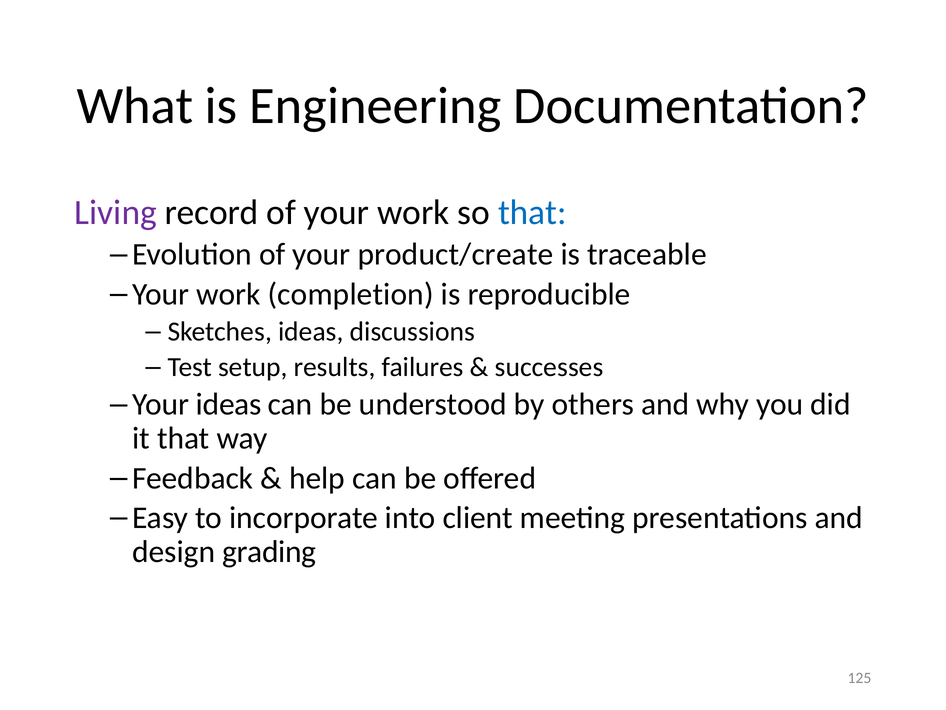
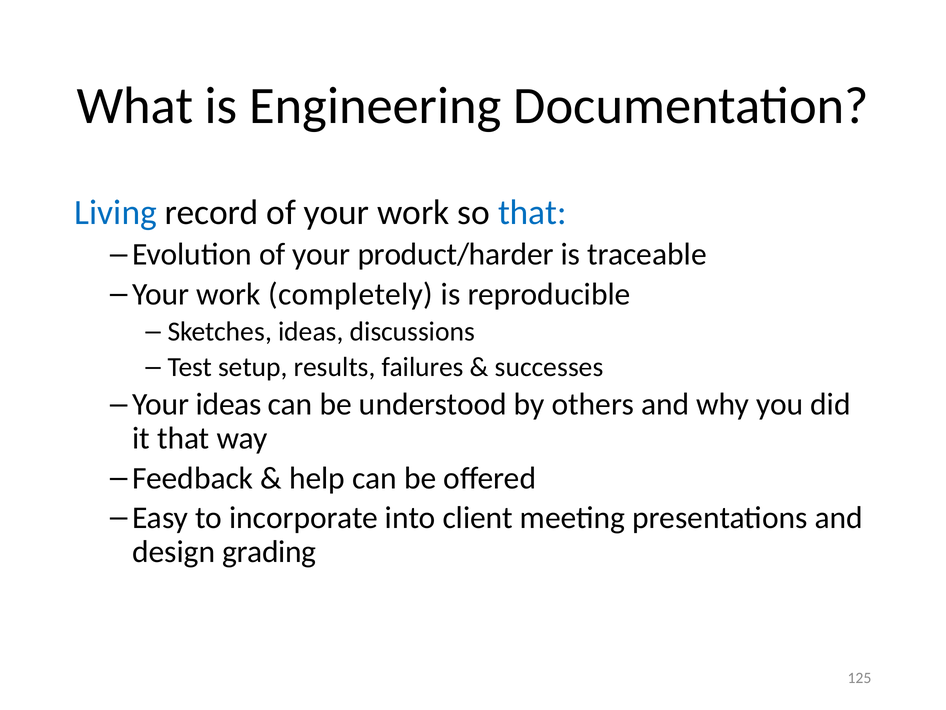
Living colour: purple -> blue (116, 213)
product/create: product/create -> product/harder (456, 254)
completion: completion -> completely (351, 294)
